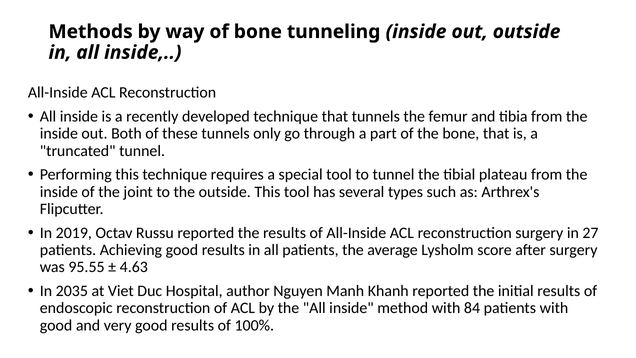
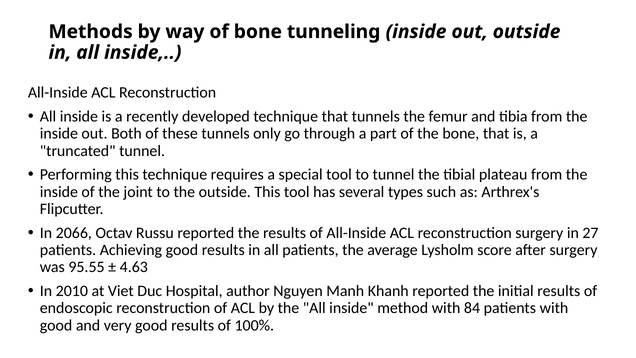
2019: 2019 -> 2066 (74, 233)
2035: 2035 -> 2010 (72, 291)
